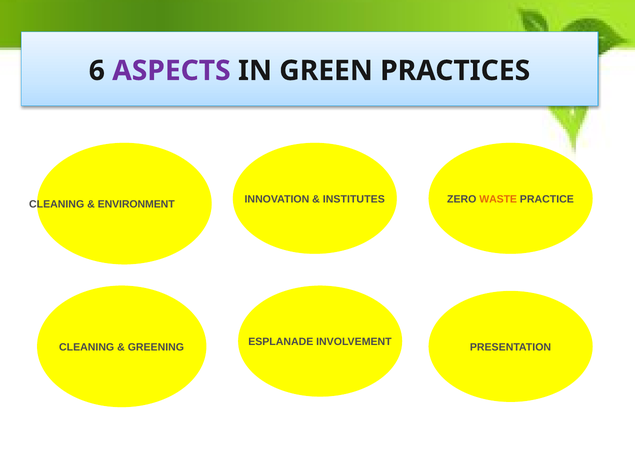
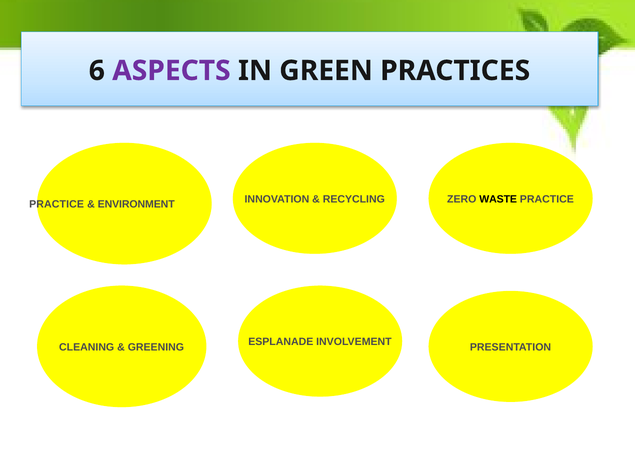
CLEANING: CLEANING -> PRACTICE (57, 204)
INSTITUTES: INSTITUTES -> RECYCLING (354, 199)
WASTE colour: orange -> black (498, 199)
